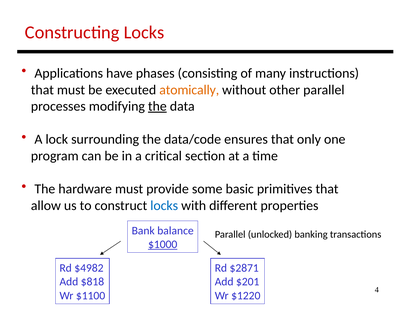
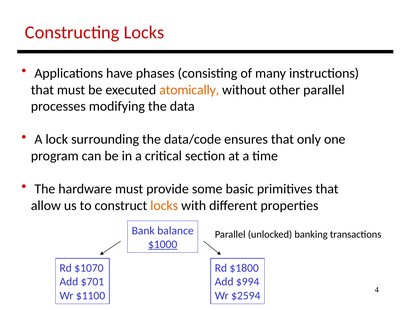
the underline: present -> none (157, 106)
locks colour: blue -> orange (164, 206)
$4982: $4982 -> $1070 (89, 268)
$2871: $2871 -> $1800 (244, 268)
$818: $818 -> $701 (92, 282)
$201: $201 -> $994 (248, 282)
$1220: $1220 -> $2594 (246, 296)
